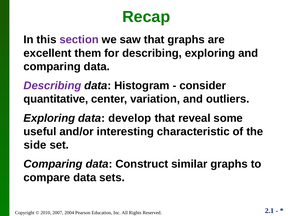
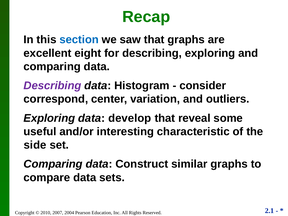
section colour: purple -> blue (79, 40)
them: them -> eight (88, 53)
quantitative: quantitative -> correspond (56, 99)
